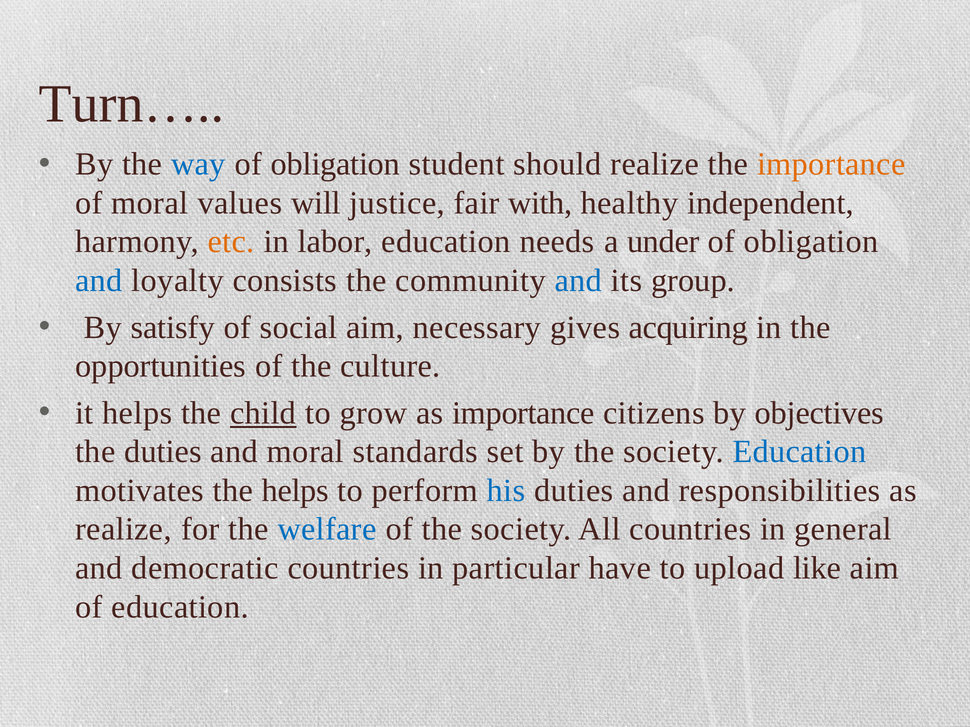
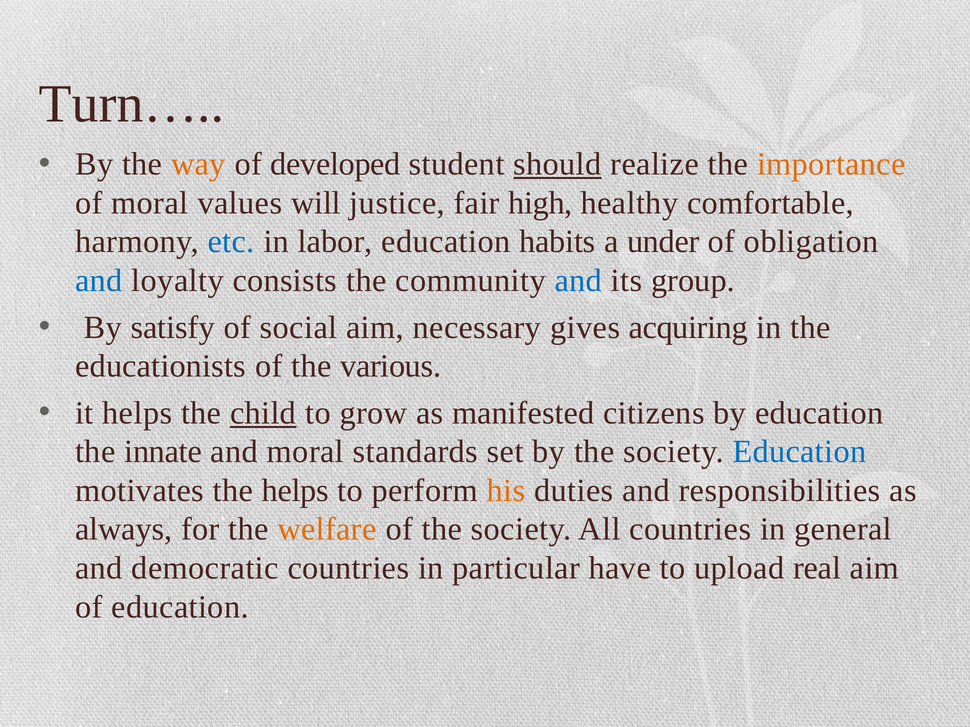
way colour: blue -> orange (198, 164)
obligation: obligation -> developed (336, 164)
should underline: none -> present (557, 164)
with: with -> high (540, 203)
independent: independent -> comfortable (770, 203)
etc colour: orange -> blue (231, 242)
needs: needs -> habits (557, 242)
opportunities: opportunities -> educationists (161, 366)
culture: culture -> various (391, 366)
as importance: importance -> manifested (523, 413)
by objectives: objectives -> education (819, 413)
the duties: duties -> innate (163, 452)
his colour: blue -> orange (506, 491)
realize: realize -> always (124, 530)
welfare colour: blue -> orange (327, 530)
like: like -> real (817, 568)
